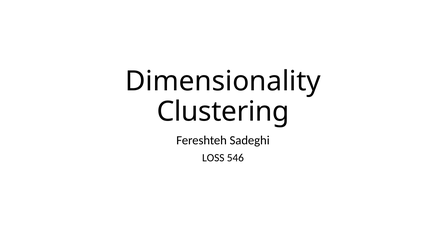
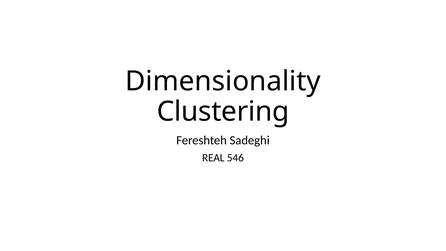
LOSS: LOSS -> REAL (213, 158)
